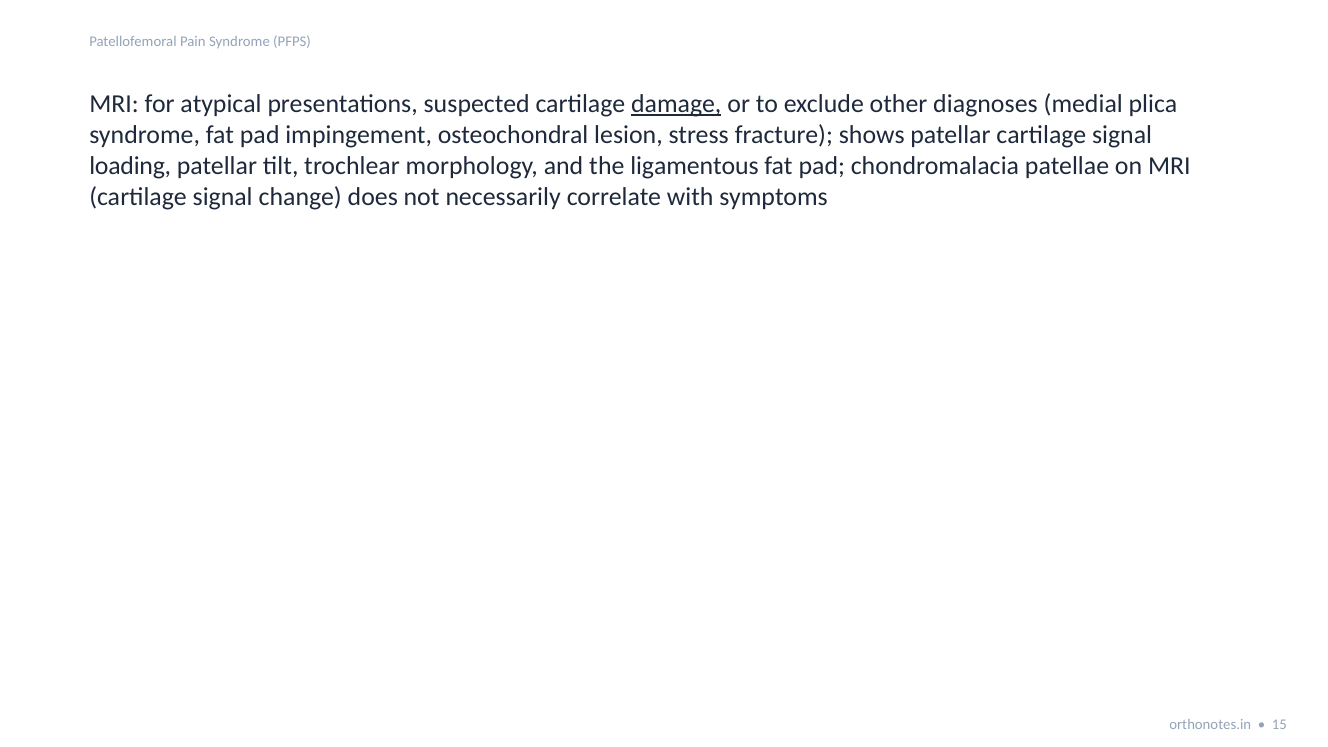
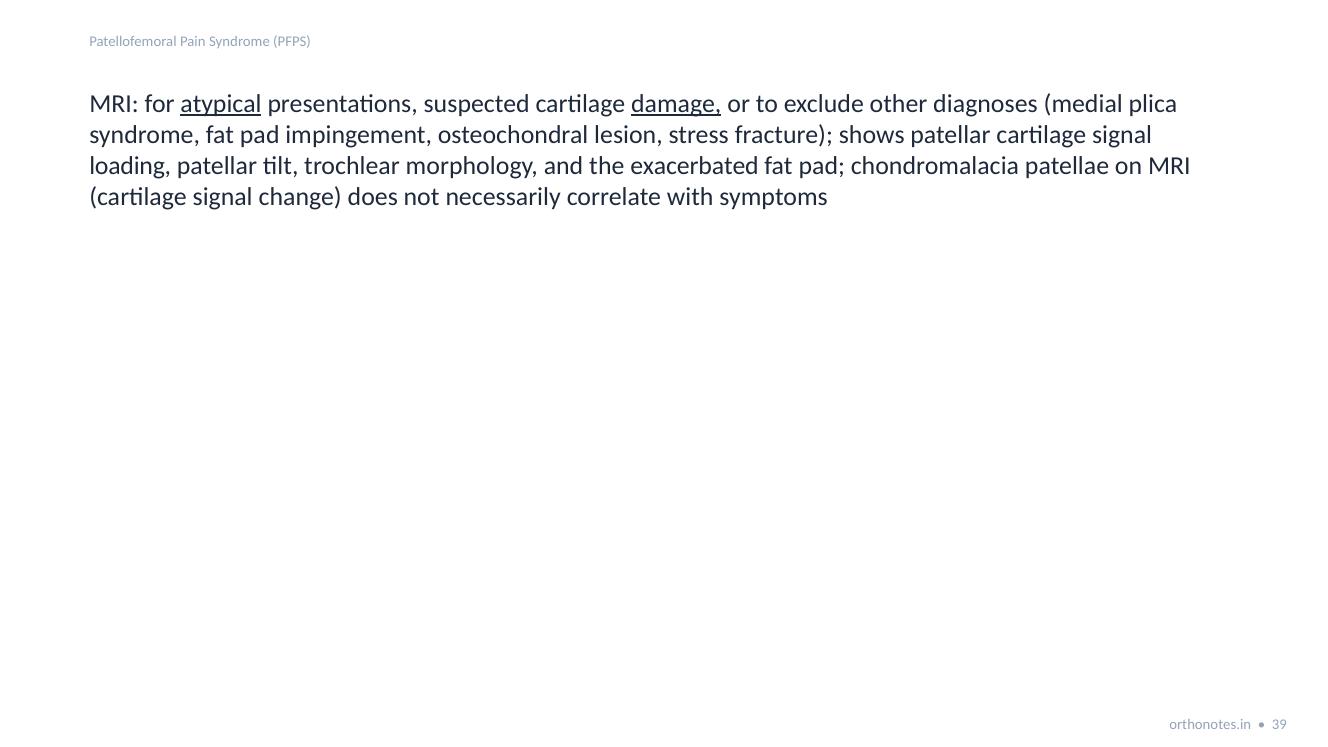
atypical underline: none -> present (221, 104)
ligamentous: ligamentous -> exacerbated (695, 166)
15: 15 -> 39 (1279, 725)
